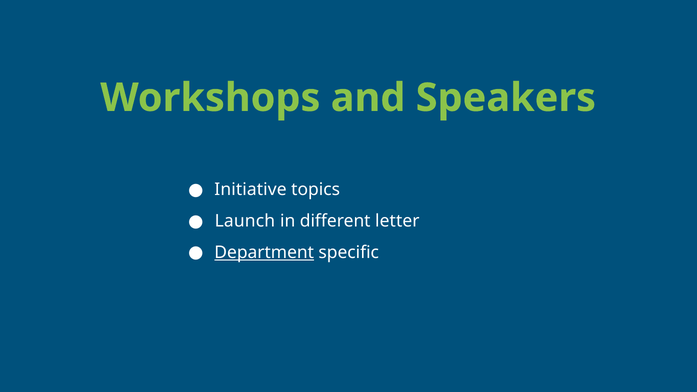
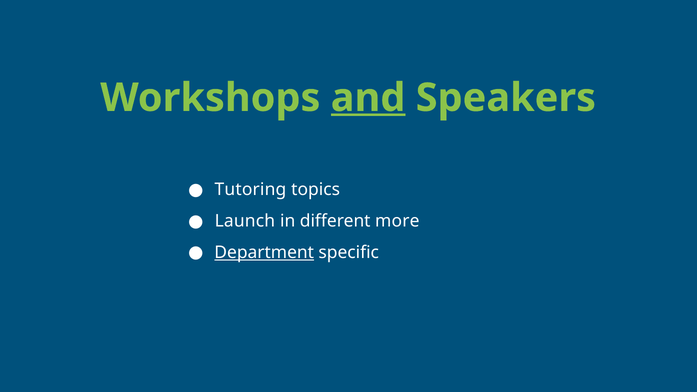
and underline: none -> present (368, 98)
Initiative: Initiative -> Tutoring (250, 190)
letter: letter -> more (397, 221)
